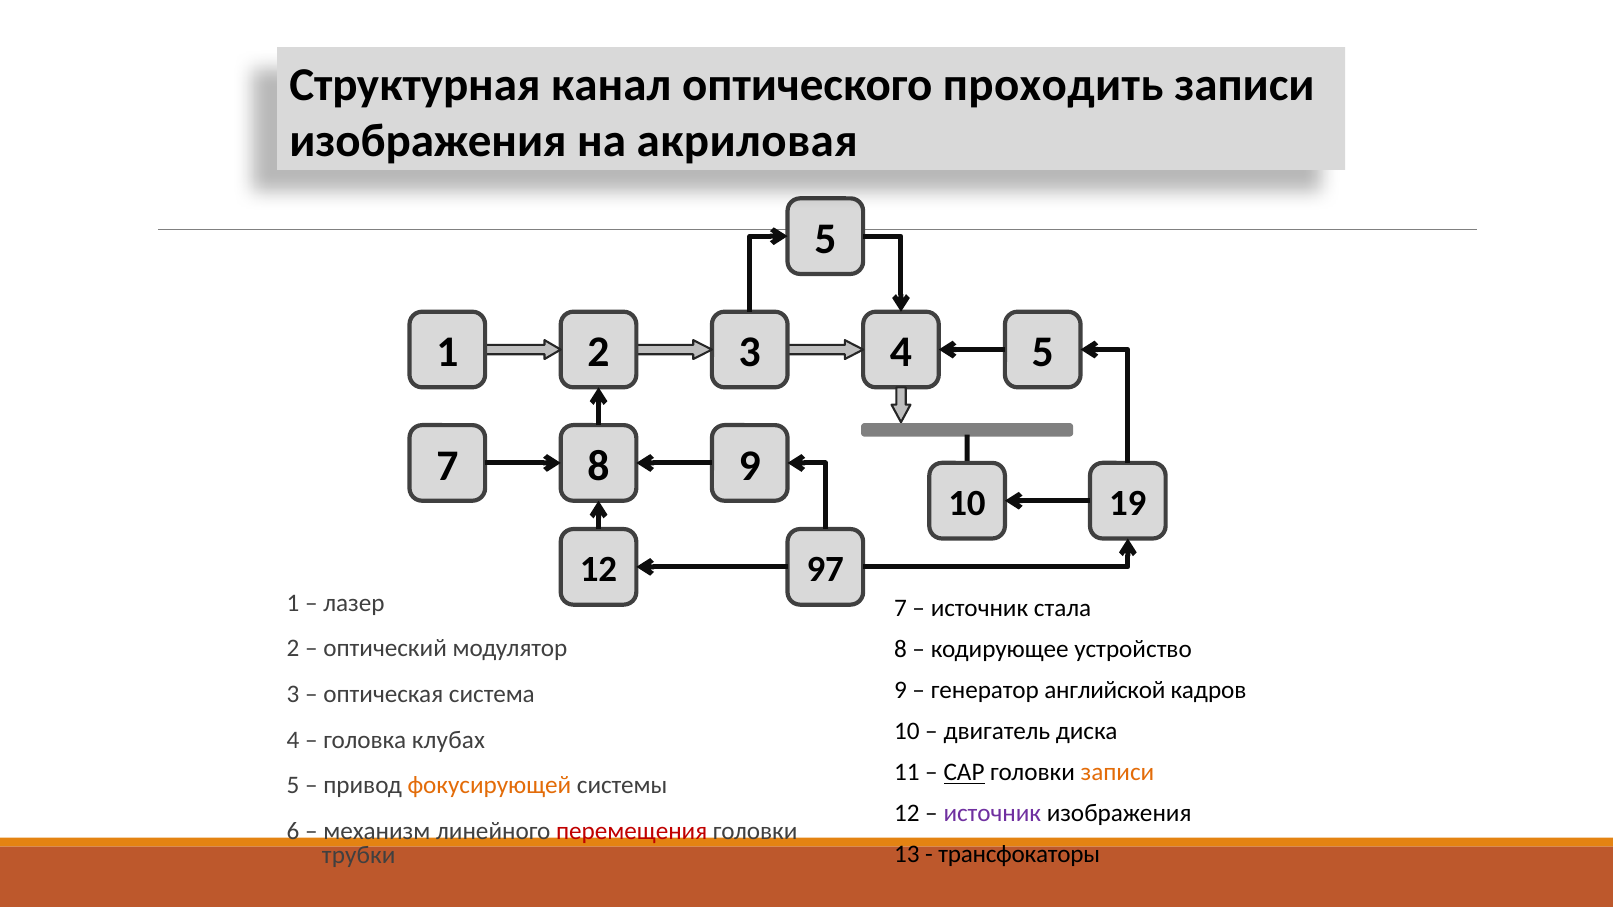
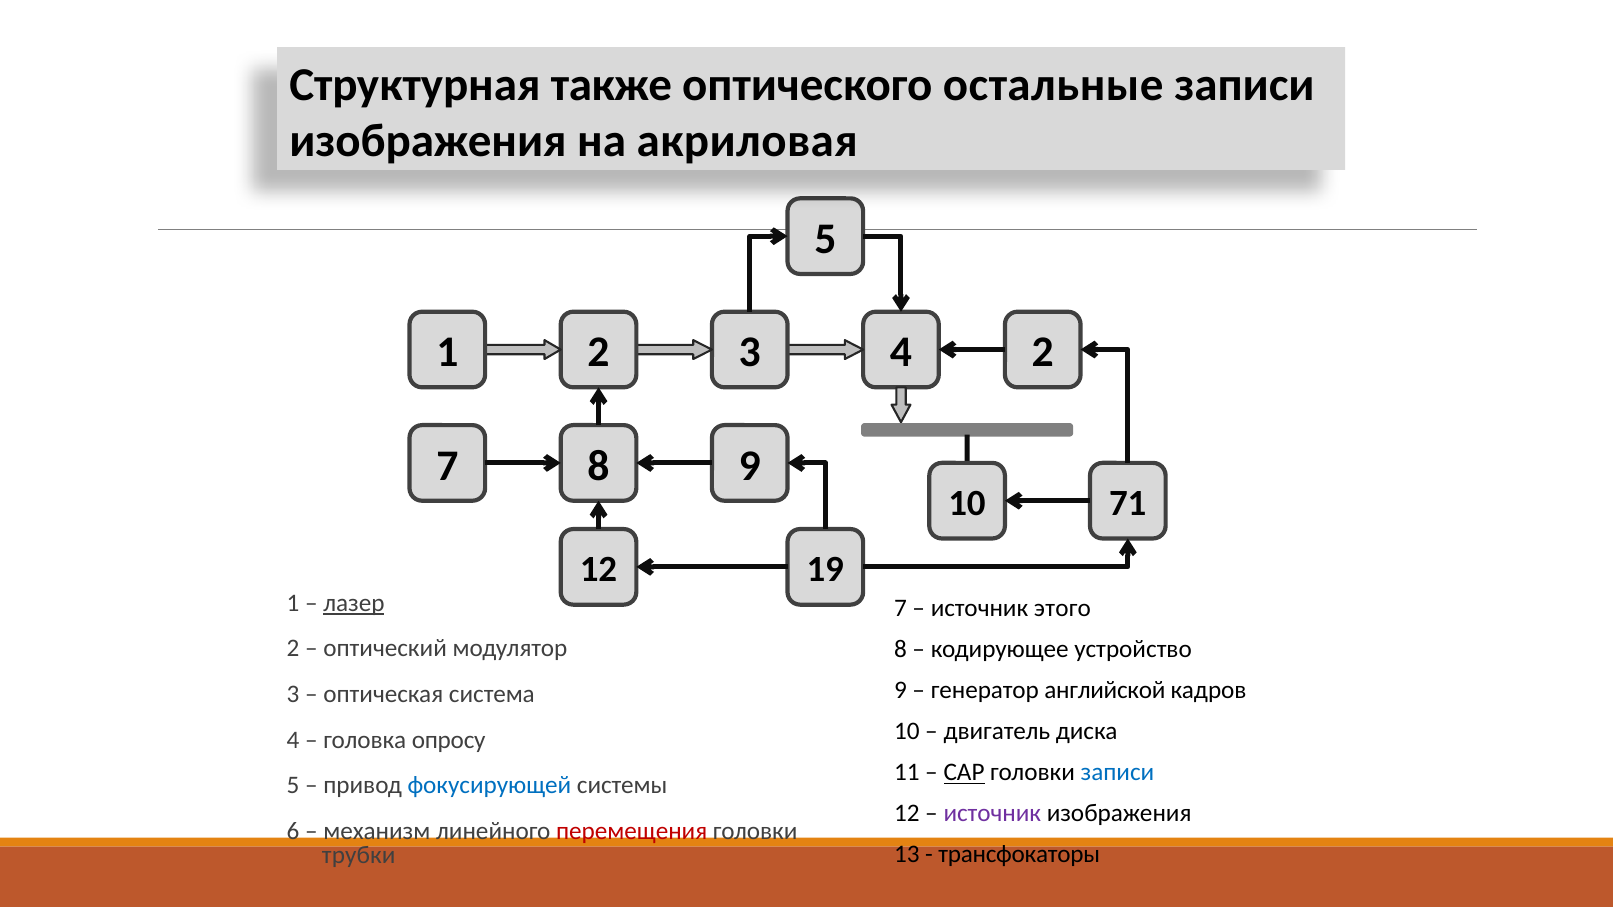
канал: канал -> также (612, 85)
проходить: проходить -> остальные (1053, 85)
4 5: 5 -> 2 (1043, 353)
19: 19 -> 71 (1128, 503)
97: 97 -> 19 (825, 570)
лазер underline: none -> present (354, 603)
стала: стала -> этого (1062, 609)
клубах: клубах -> опросу (449, 740)
записи colour: orange -> blue (1117, 773)
фокусирующей colour: orange -> blue (489, 786)
